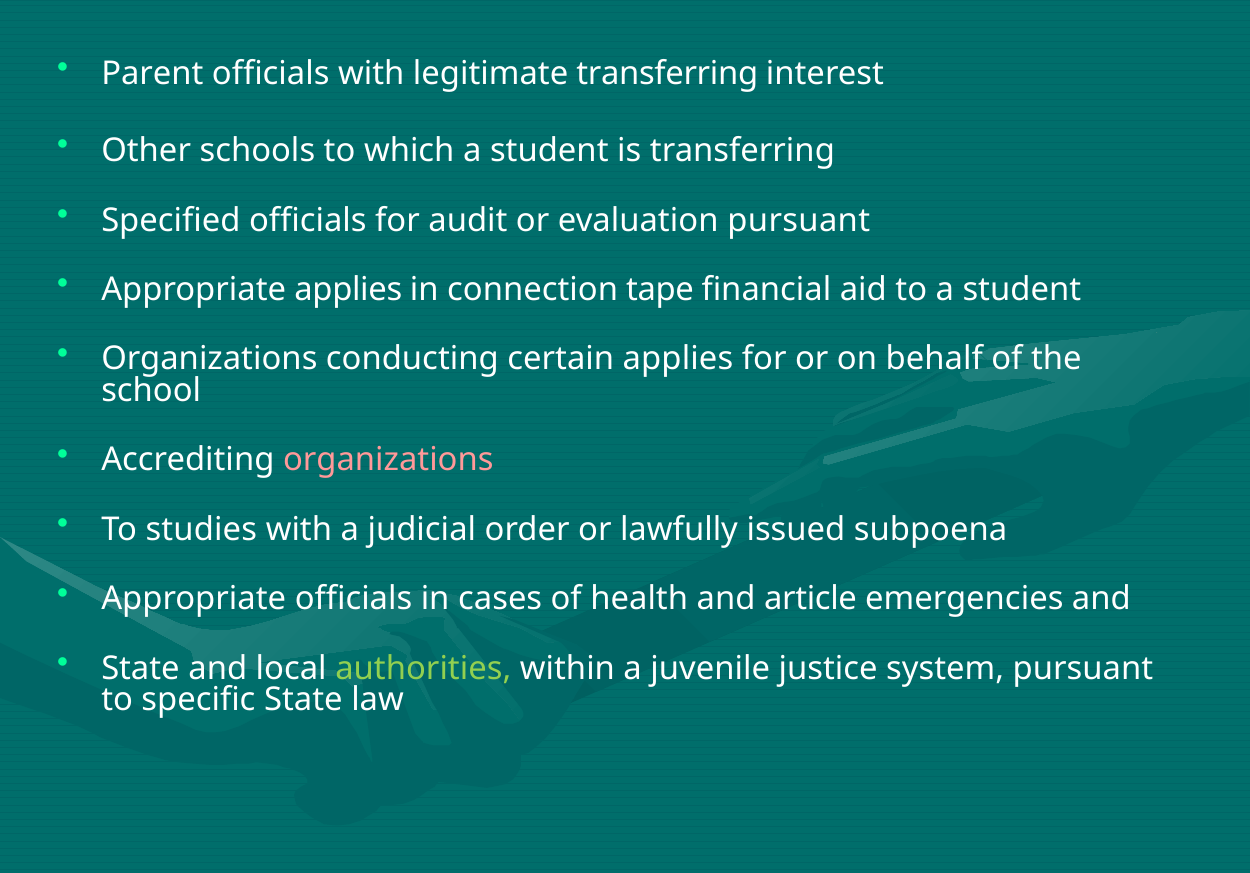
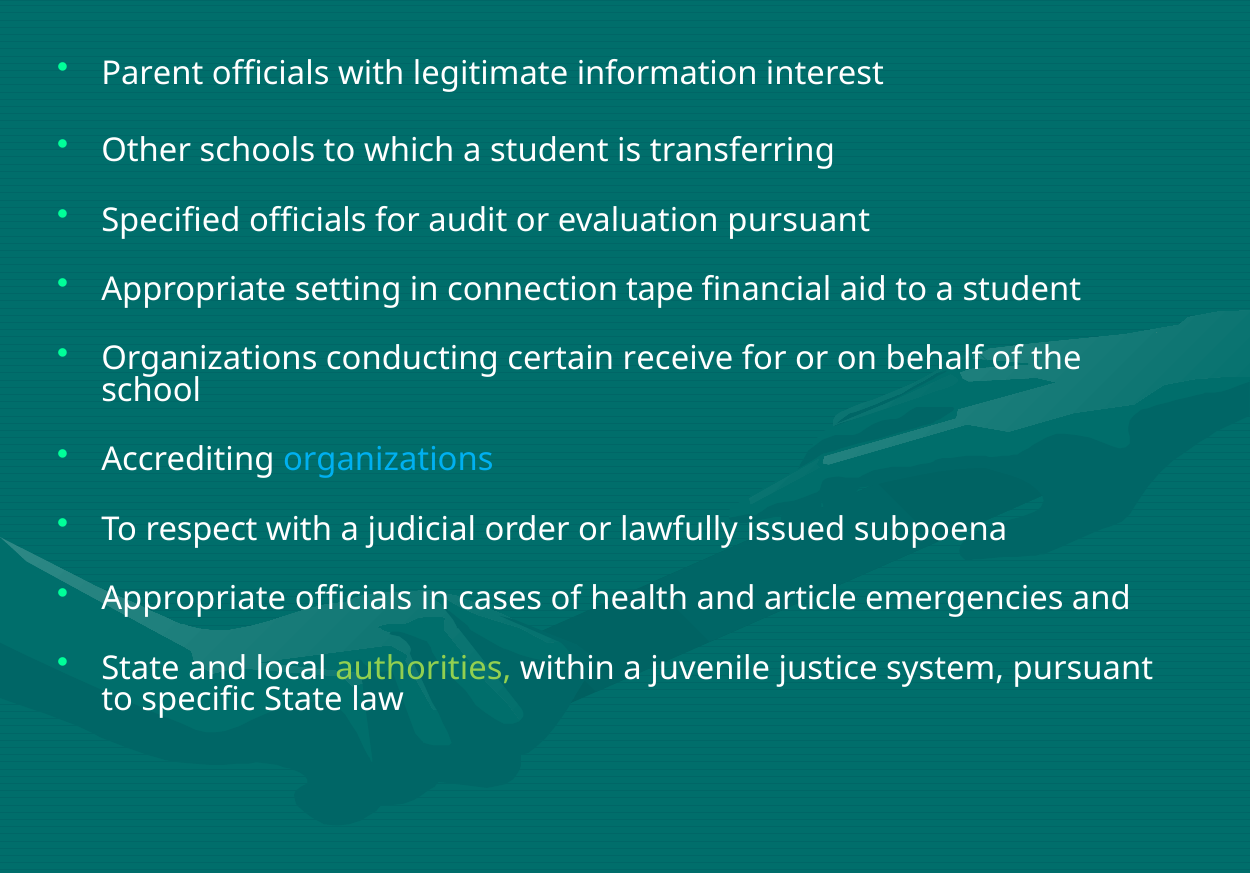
legitimate transferring: transferring -> information (667, 73)
Appropriate applies: applies -> setting (348, 289)
certain applies: applies -> receive (678, 359)
organizations colour: pink -> light blue (388, 460)
studies: studies -> respect (202, 529)
